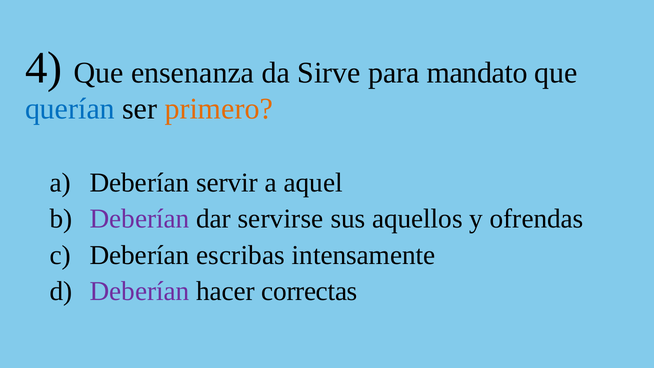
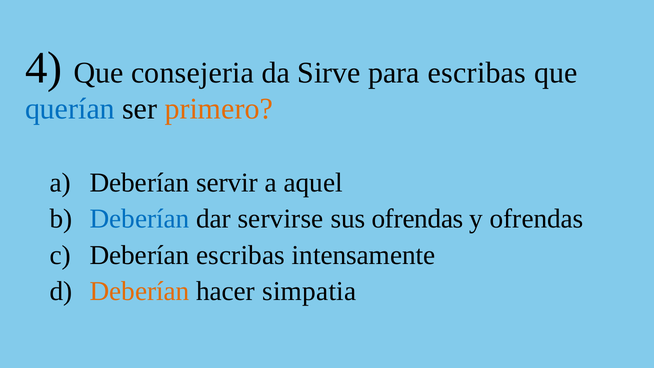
ensenanza: ensenanza -> consejeria (193, 73)
para mandato: mandato -> escribas (477, 73)
Deberían colour: purple -> blue (140, 219)
sus aquellos: aquellos -> ofrendas (418, 219)
Deberían colour: purple -> orange (140, 291)
correctas: correctas -> simpatia (309, 291)
